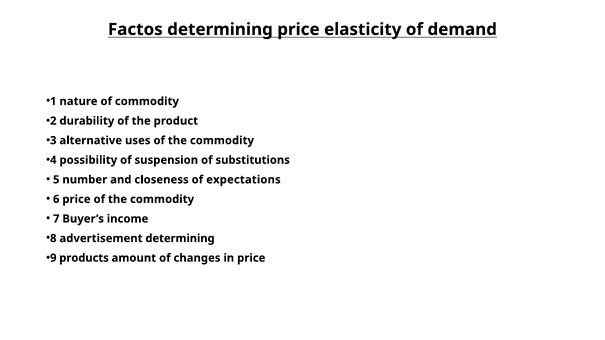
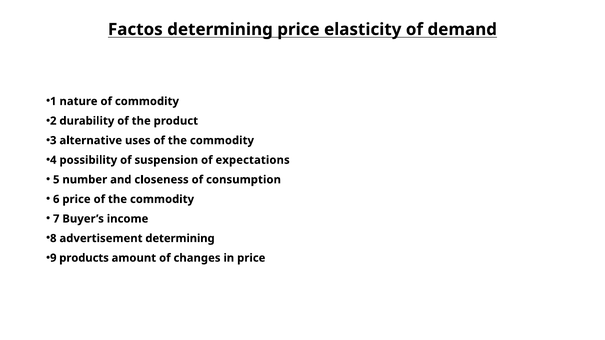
substitutions: substitutions -> expectations (253, 160)
expectations: expectations -> consumption (243, 180)
